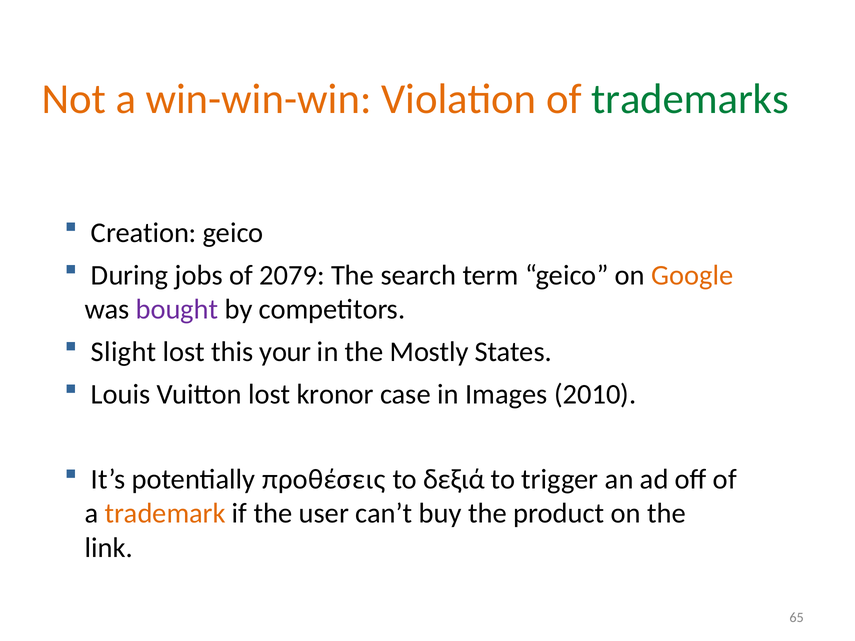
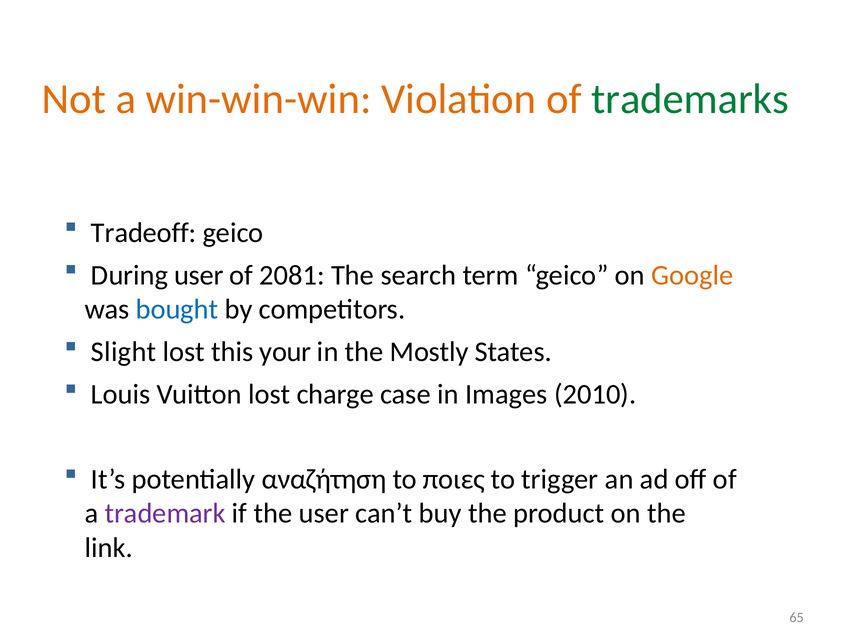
Creation: Creation -> Tradeoff (144, 233)
During jobs: jobs -> user (199, 275)
2079: 2079 -> 2081 (292, 275)
bought colour: purple -> blue (177, 310)
kronor: kronor -> charge (335, 395)
προθέσεις: προθέσεις -> αναζήτηση (324, 480)
δεξιά: δεξιά -> ποιες (454, 480)
trademark colour: orange -> purple (165, 514)
